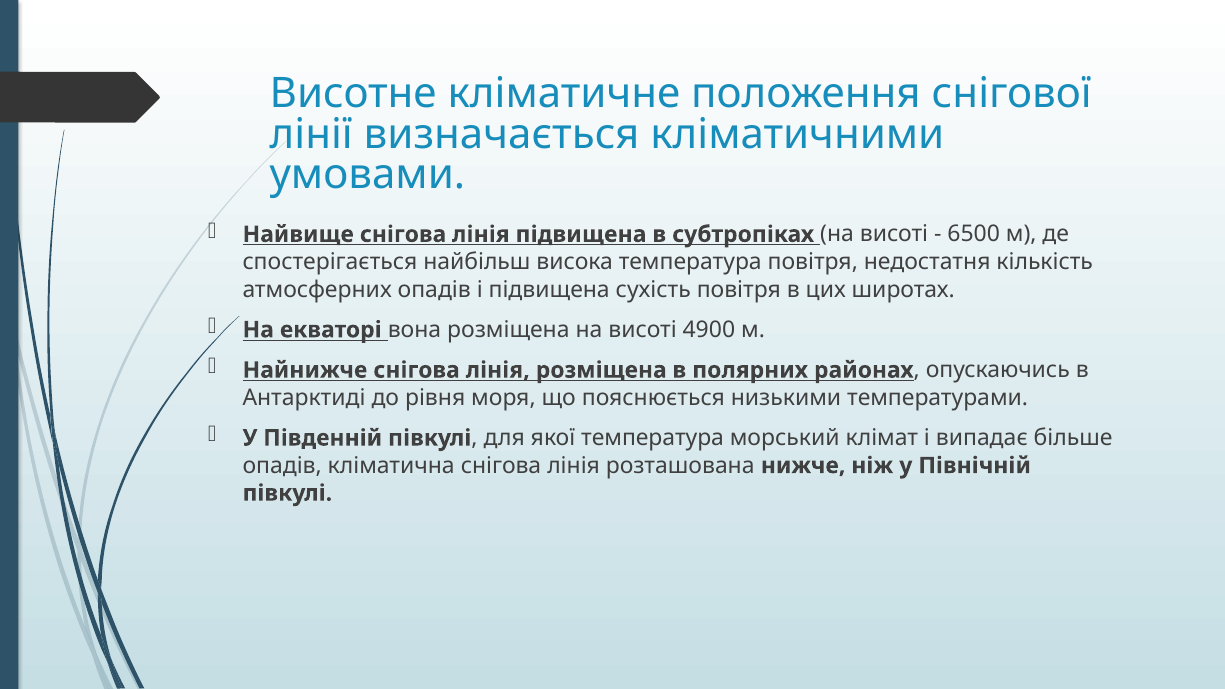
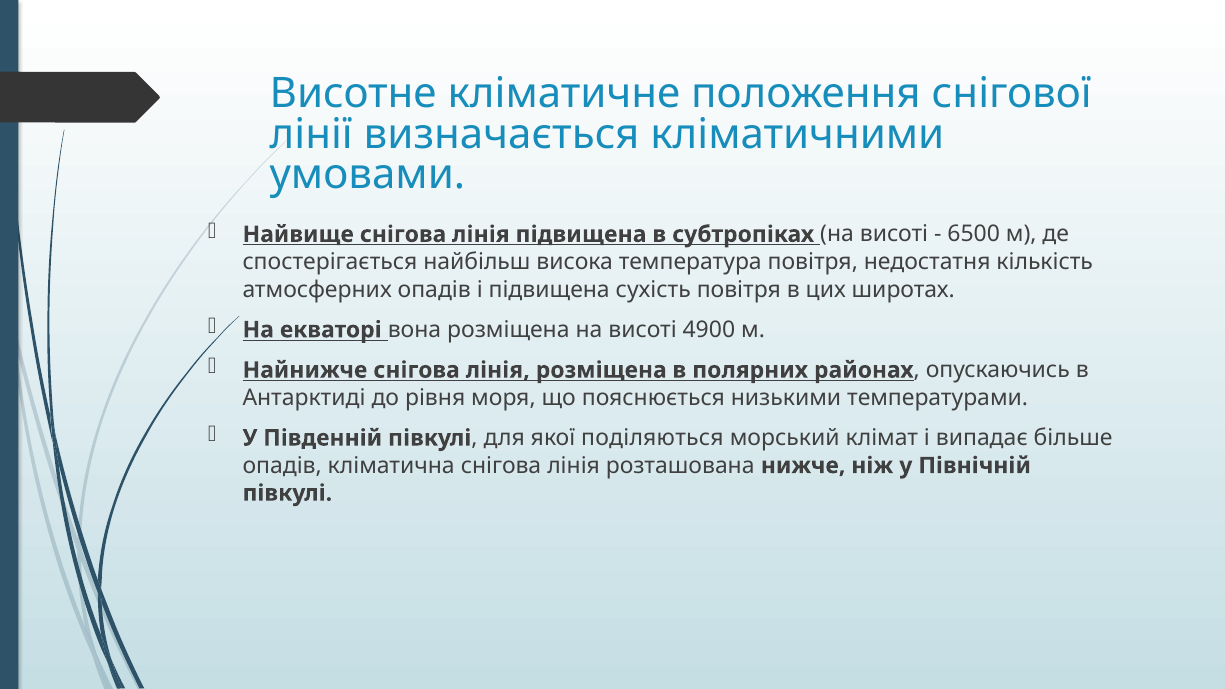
якої температура: температура -> поділяються (652, 438)
